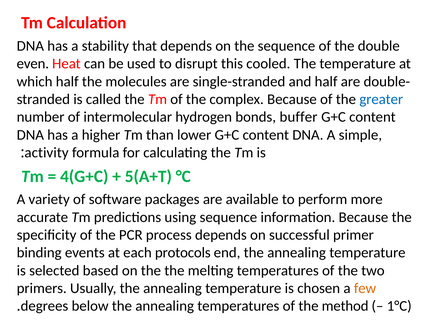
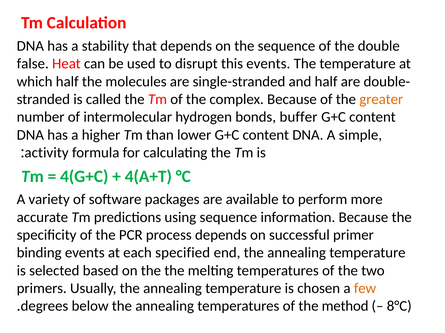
even: even -> false (33, 64)
this cooled: cooled -> events (268, 64)
greater colour: blue -> orange (381, 99)
5(A+T: 5(A+T -> 4(A+T (148, 177)
protocols: protocols -> specified (183, 253)
1°C: 1°C -> 8°C (399, 307)
